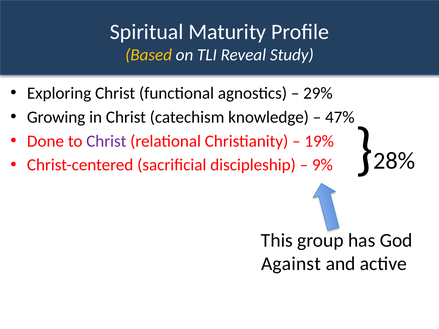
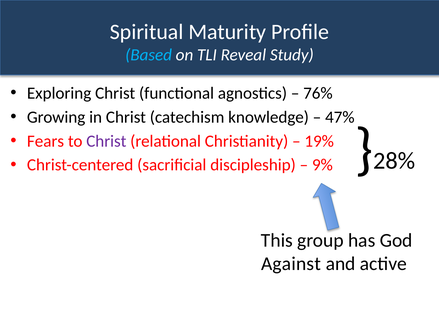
Based colour: yellow -> light blue (149, 55)
29%: 29% -> 76% (318, 93)
Done: Done -> Fears (46, 141)
